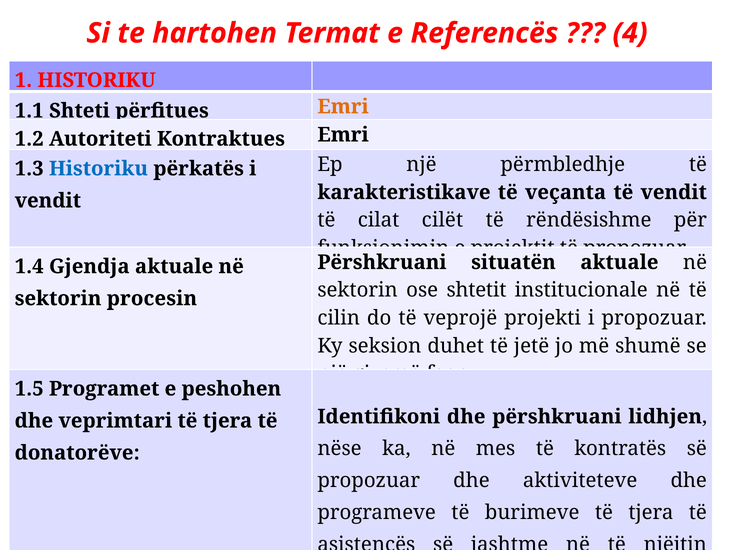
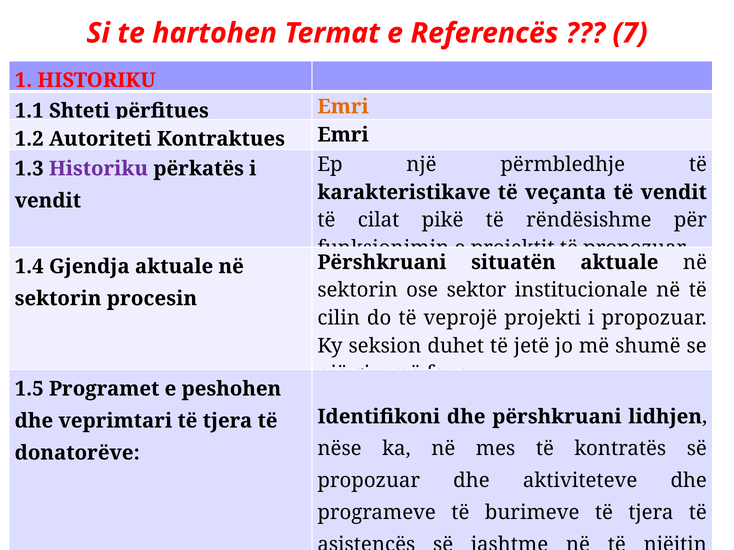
4: 4 -> 7 (630, 33)
Historiku colour: blue -> purple (99, 169)
cilët: cilët -> pikë (443, 220)
ose shtetit: shtetit -> sektor (477, 290)
